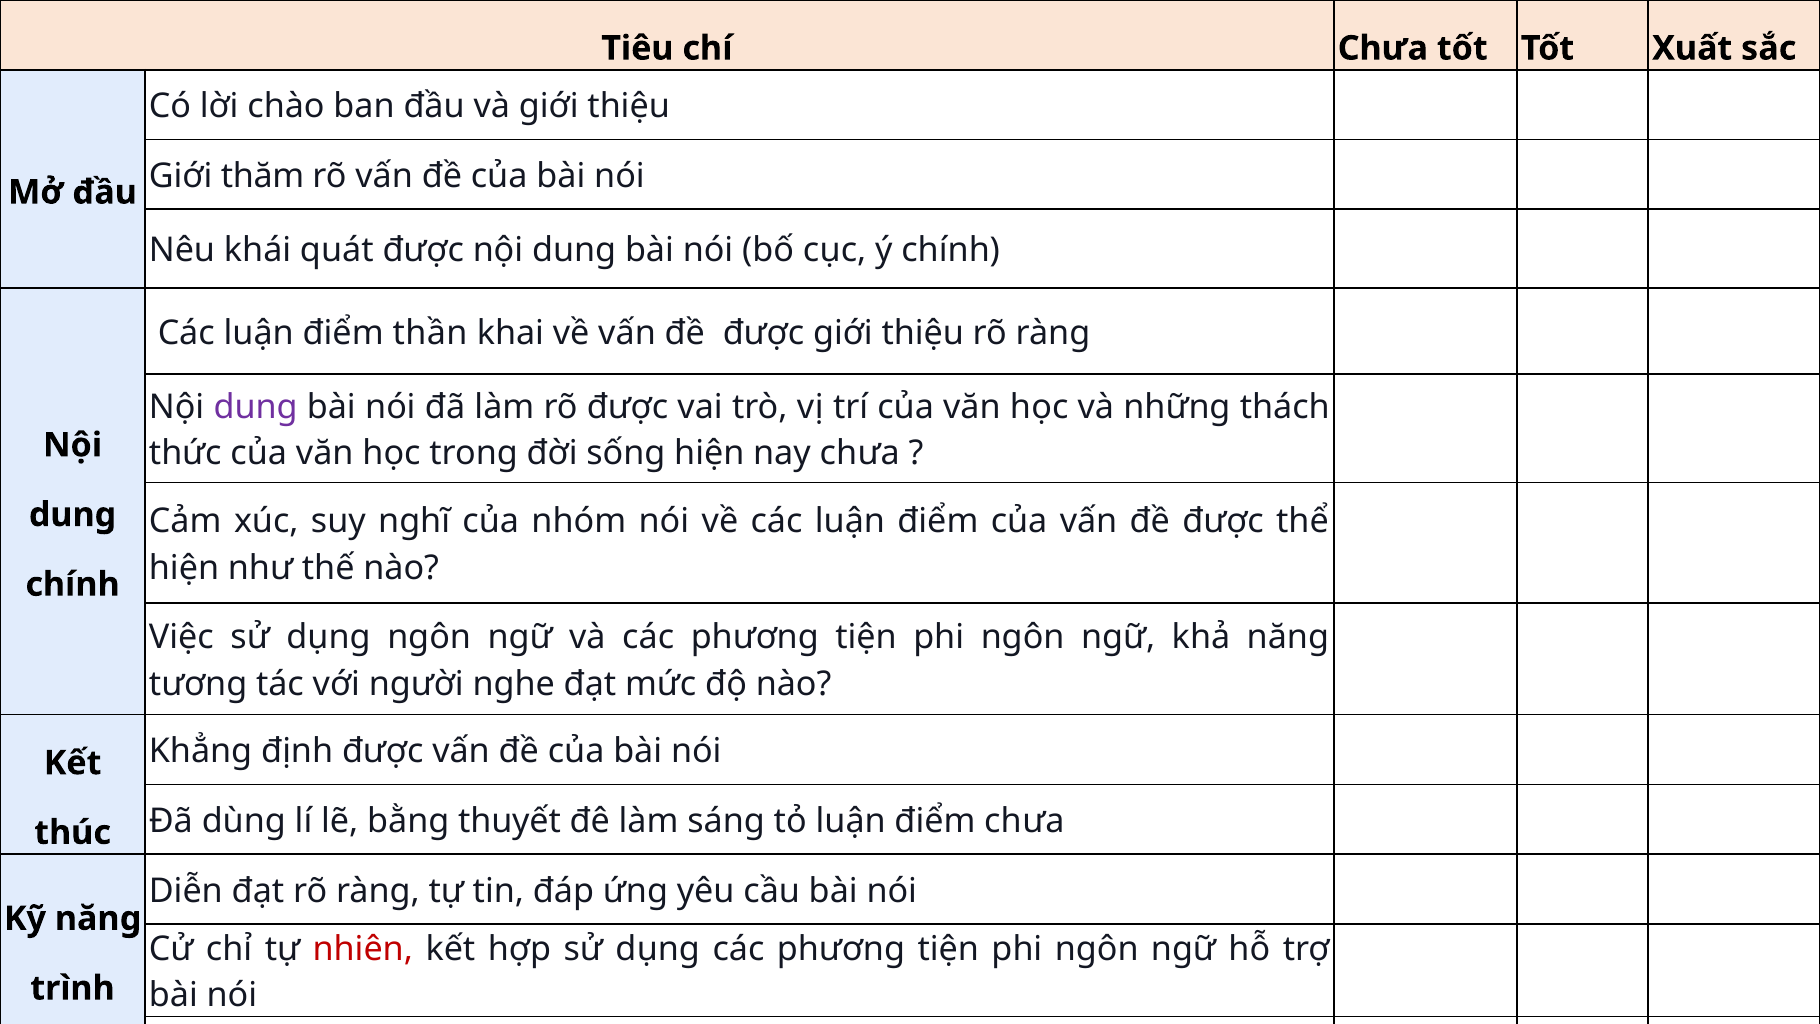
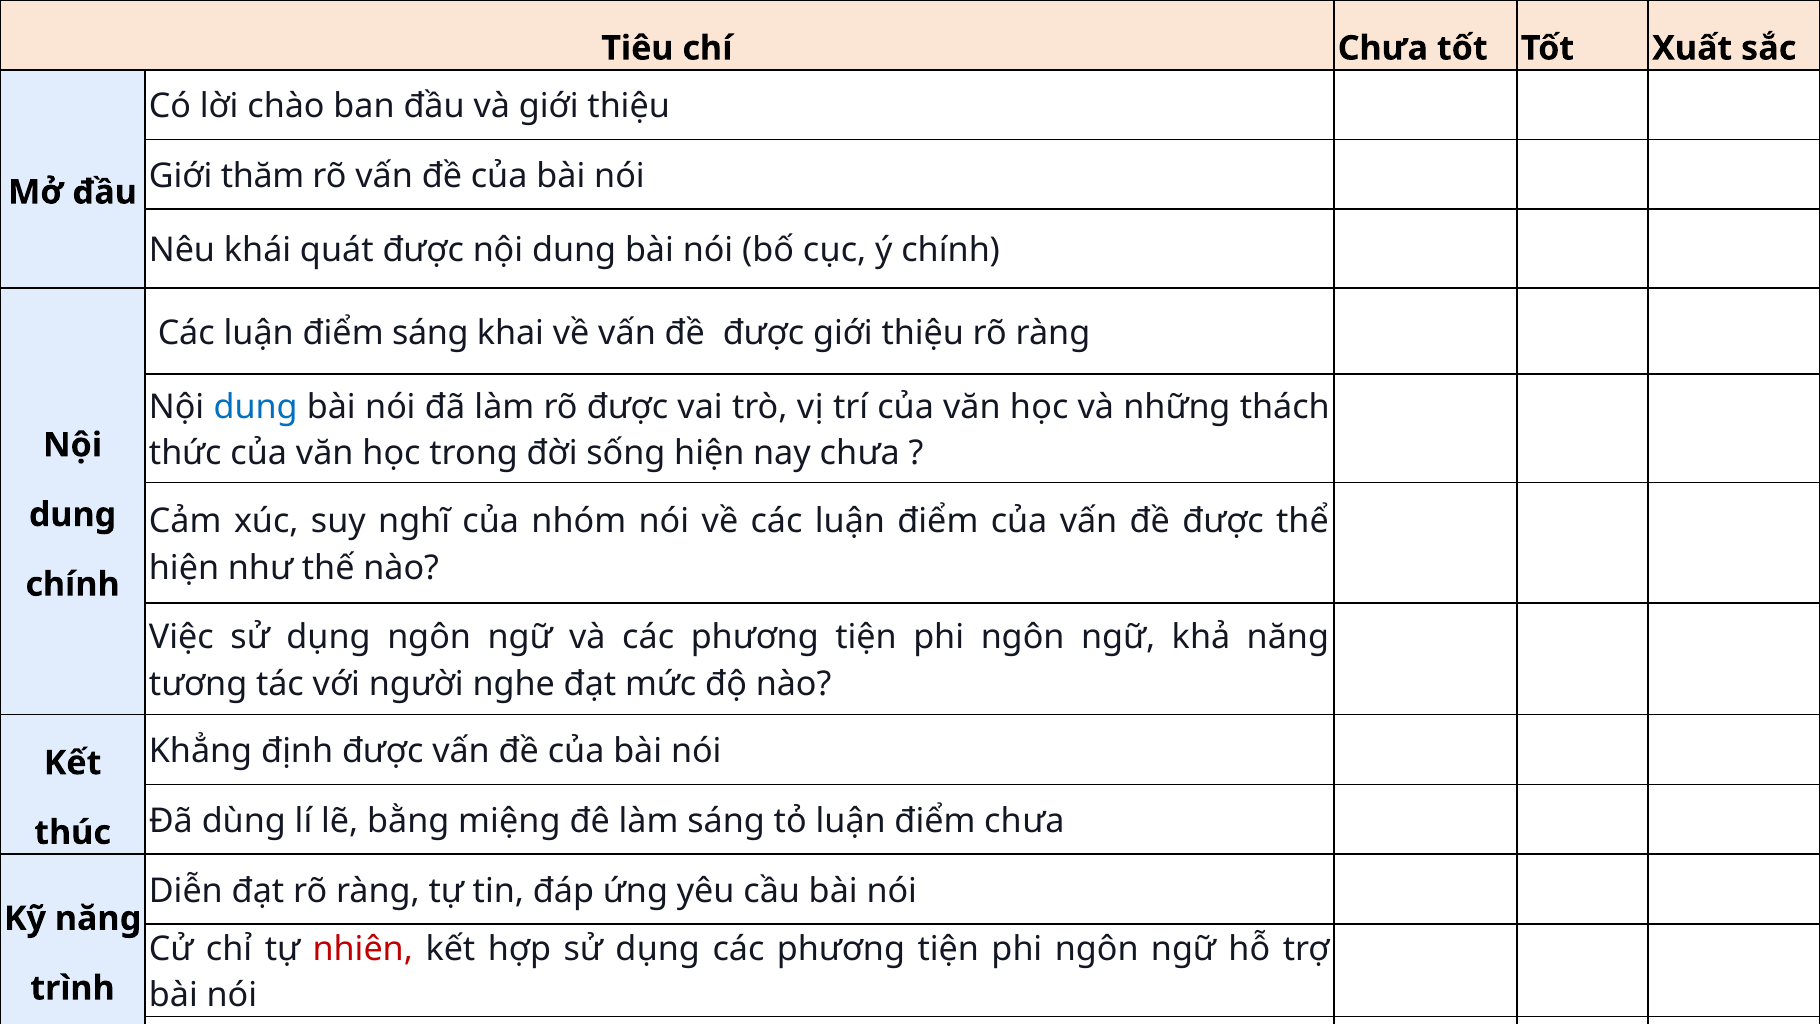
điểm thần: thần -> sáng (430, 333)
dung colour: purple -> blue (256, 407)
thuyết: thuyết -> miệng (509, 821)
